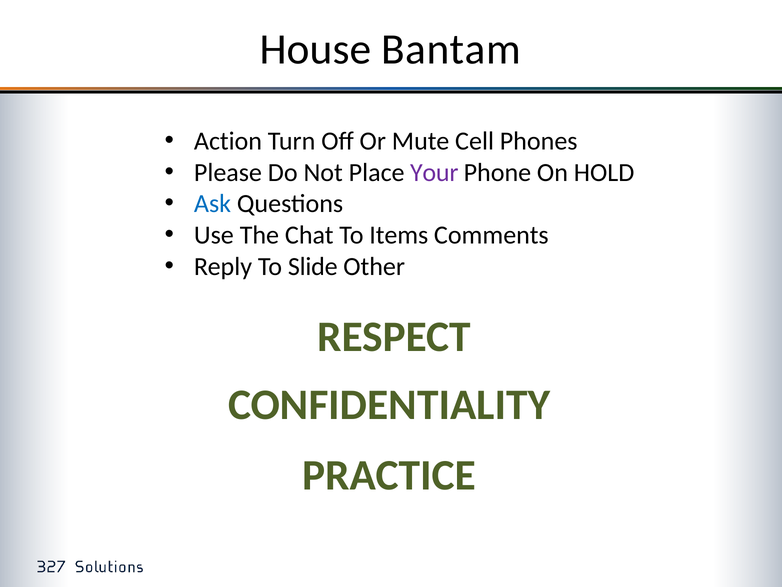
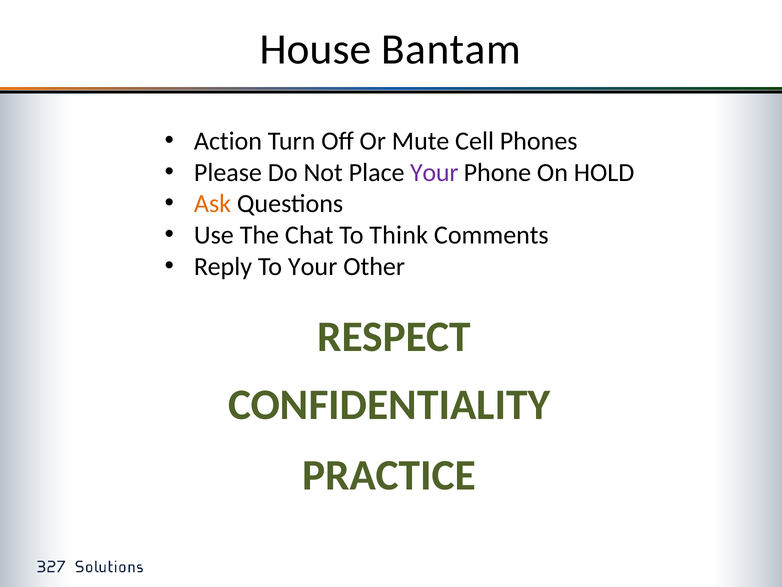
Ask colour: blue -> orange (213, 204)
Items: Items -> Think (399, 235)
To Slide: Slide -> Your (313, 266)
